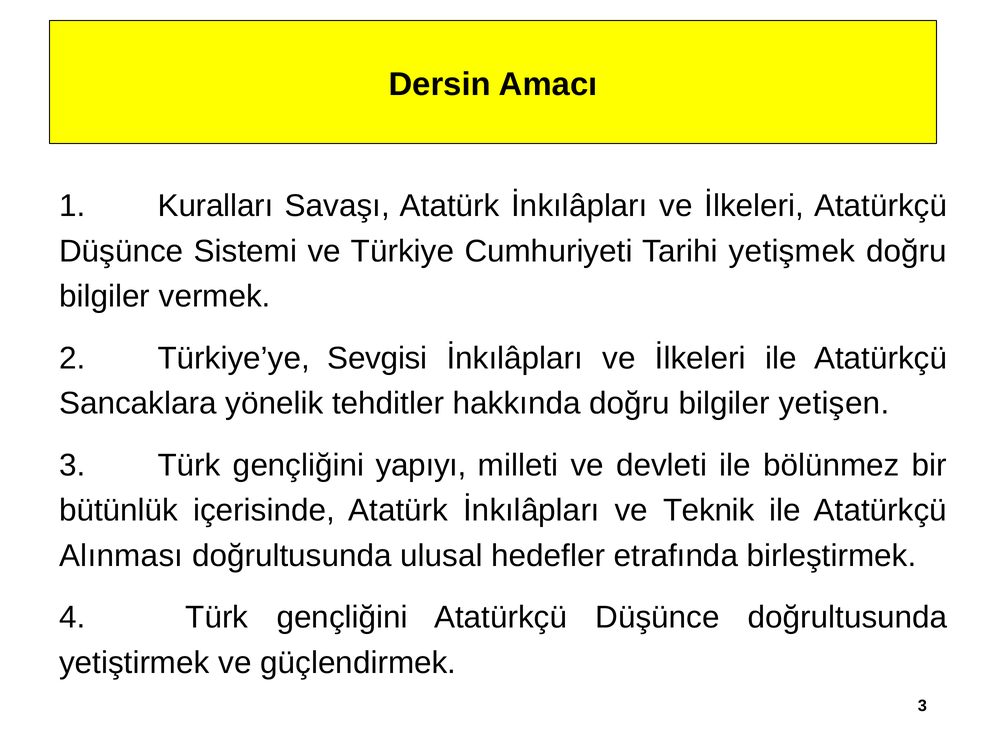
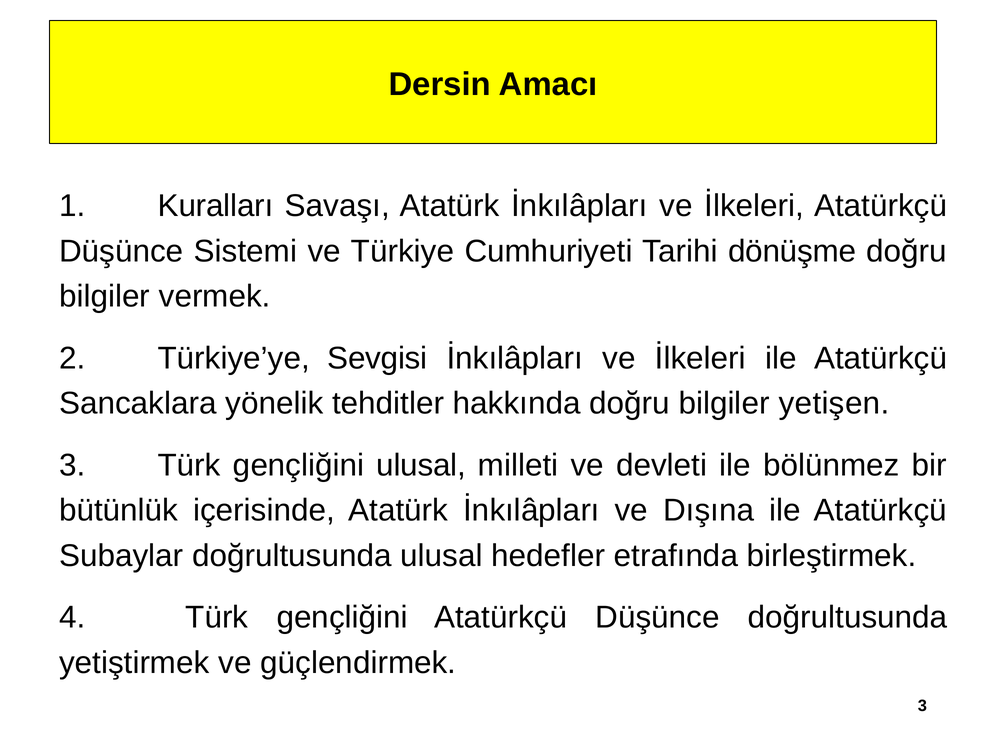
yetişmek: yetişmek -> dönüşme (792, 251)
gençliğini yapıyı: yapıyı -> ulusal (421, 466)
Teknik: Teknik -> Dışına (709, 511)
Alınması: Alınması -> Subaylar (121, 556)
